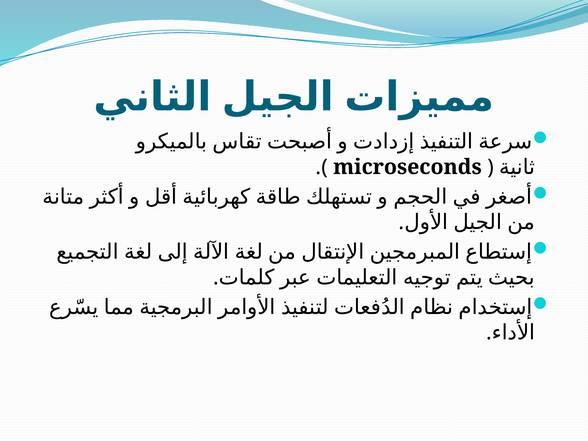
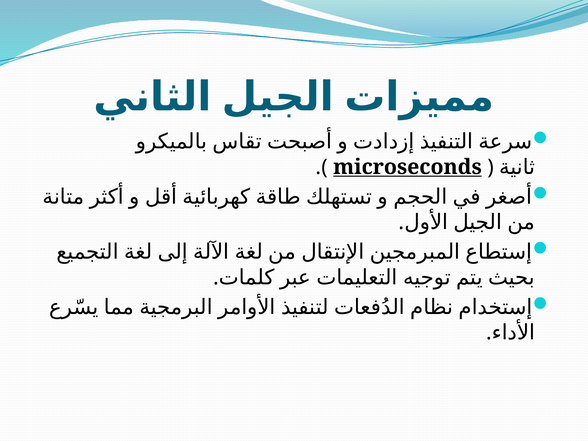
microseconds underline: none -> present (407, 167)
